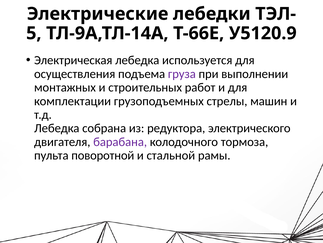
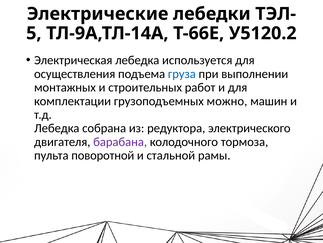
У5120.9: У5120.9 -> У5120.2 (263, 33)
груза colour: purple -> blue (182, 74)
стрелы: стрелы -> можно (227, 101)
